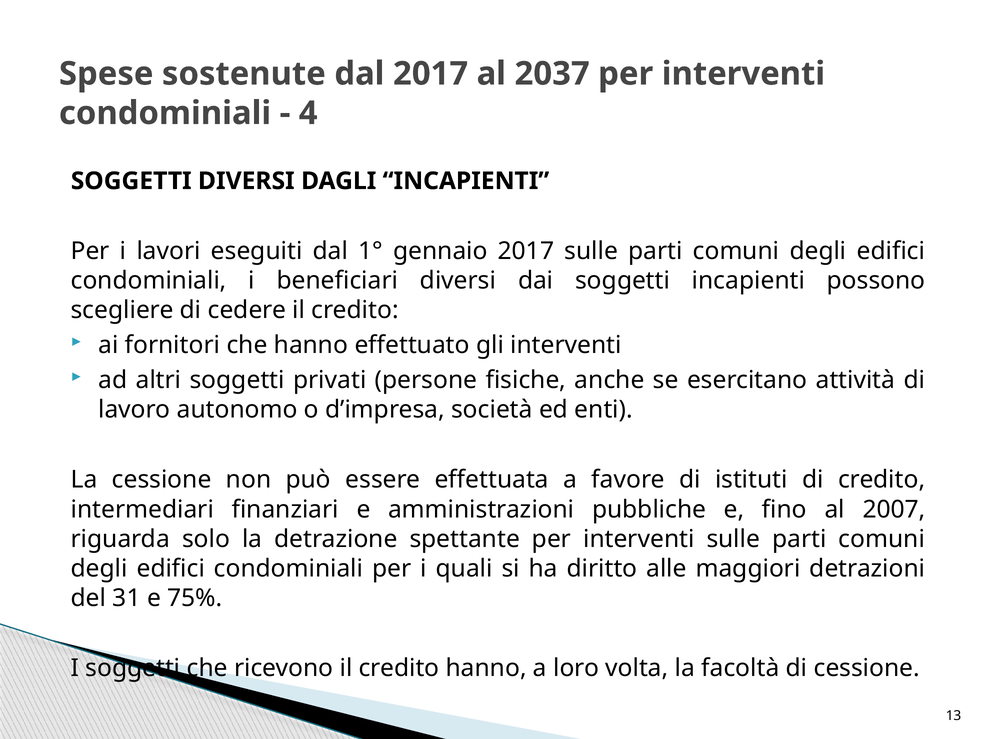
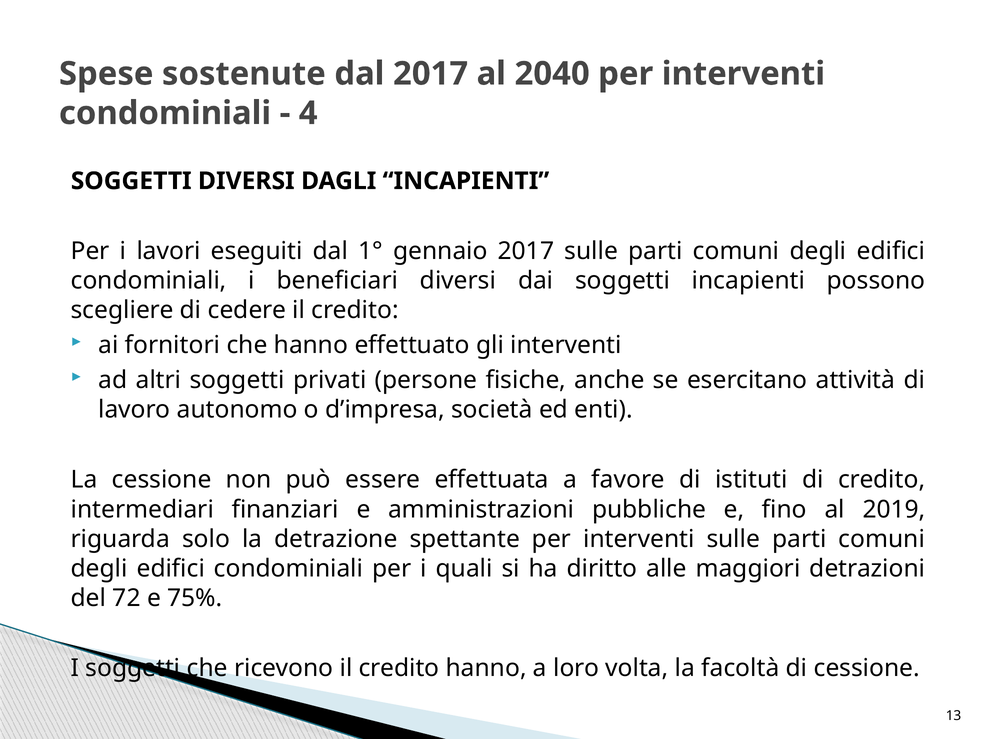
2037: 2037 -> 2040 (552, 74)
2007: 2007 -> 2019 (894, 509)
31: 31 -> 72 (127, 598)
